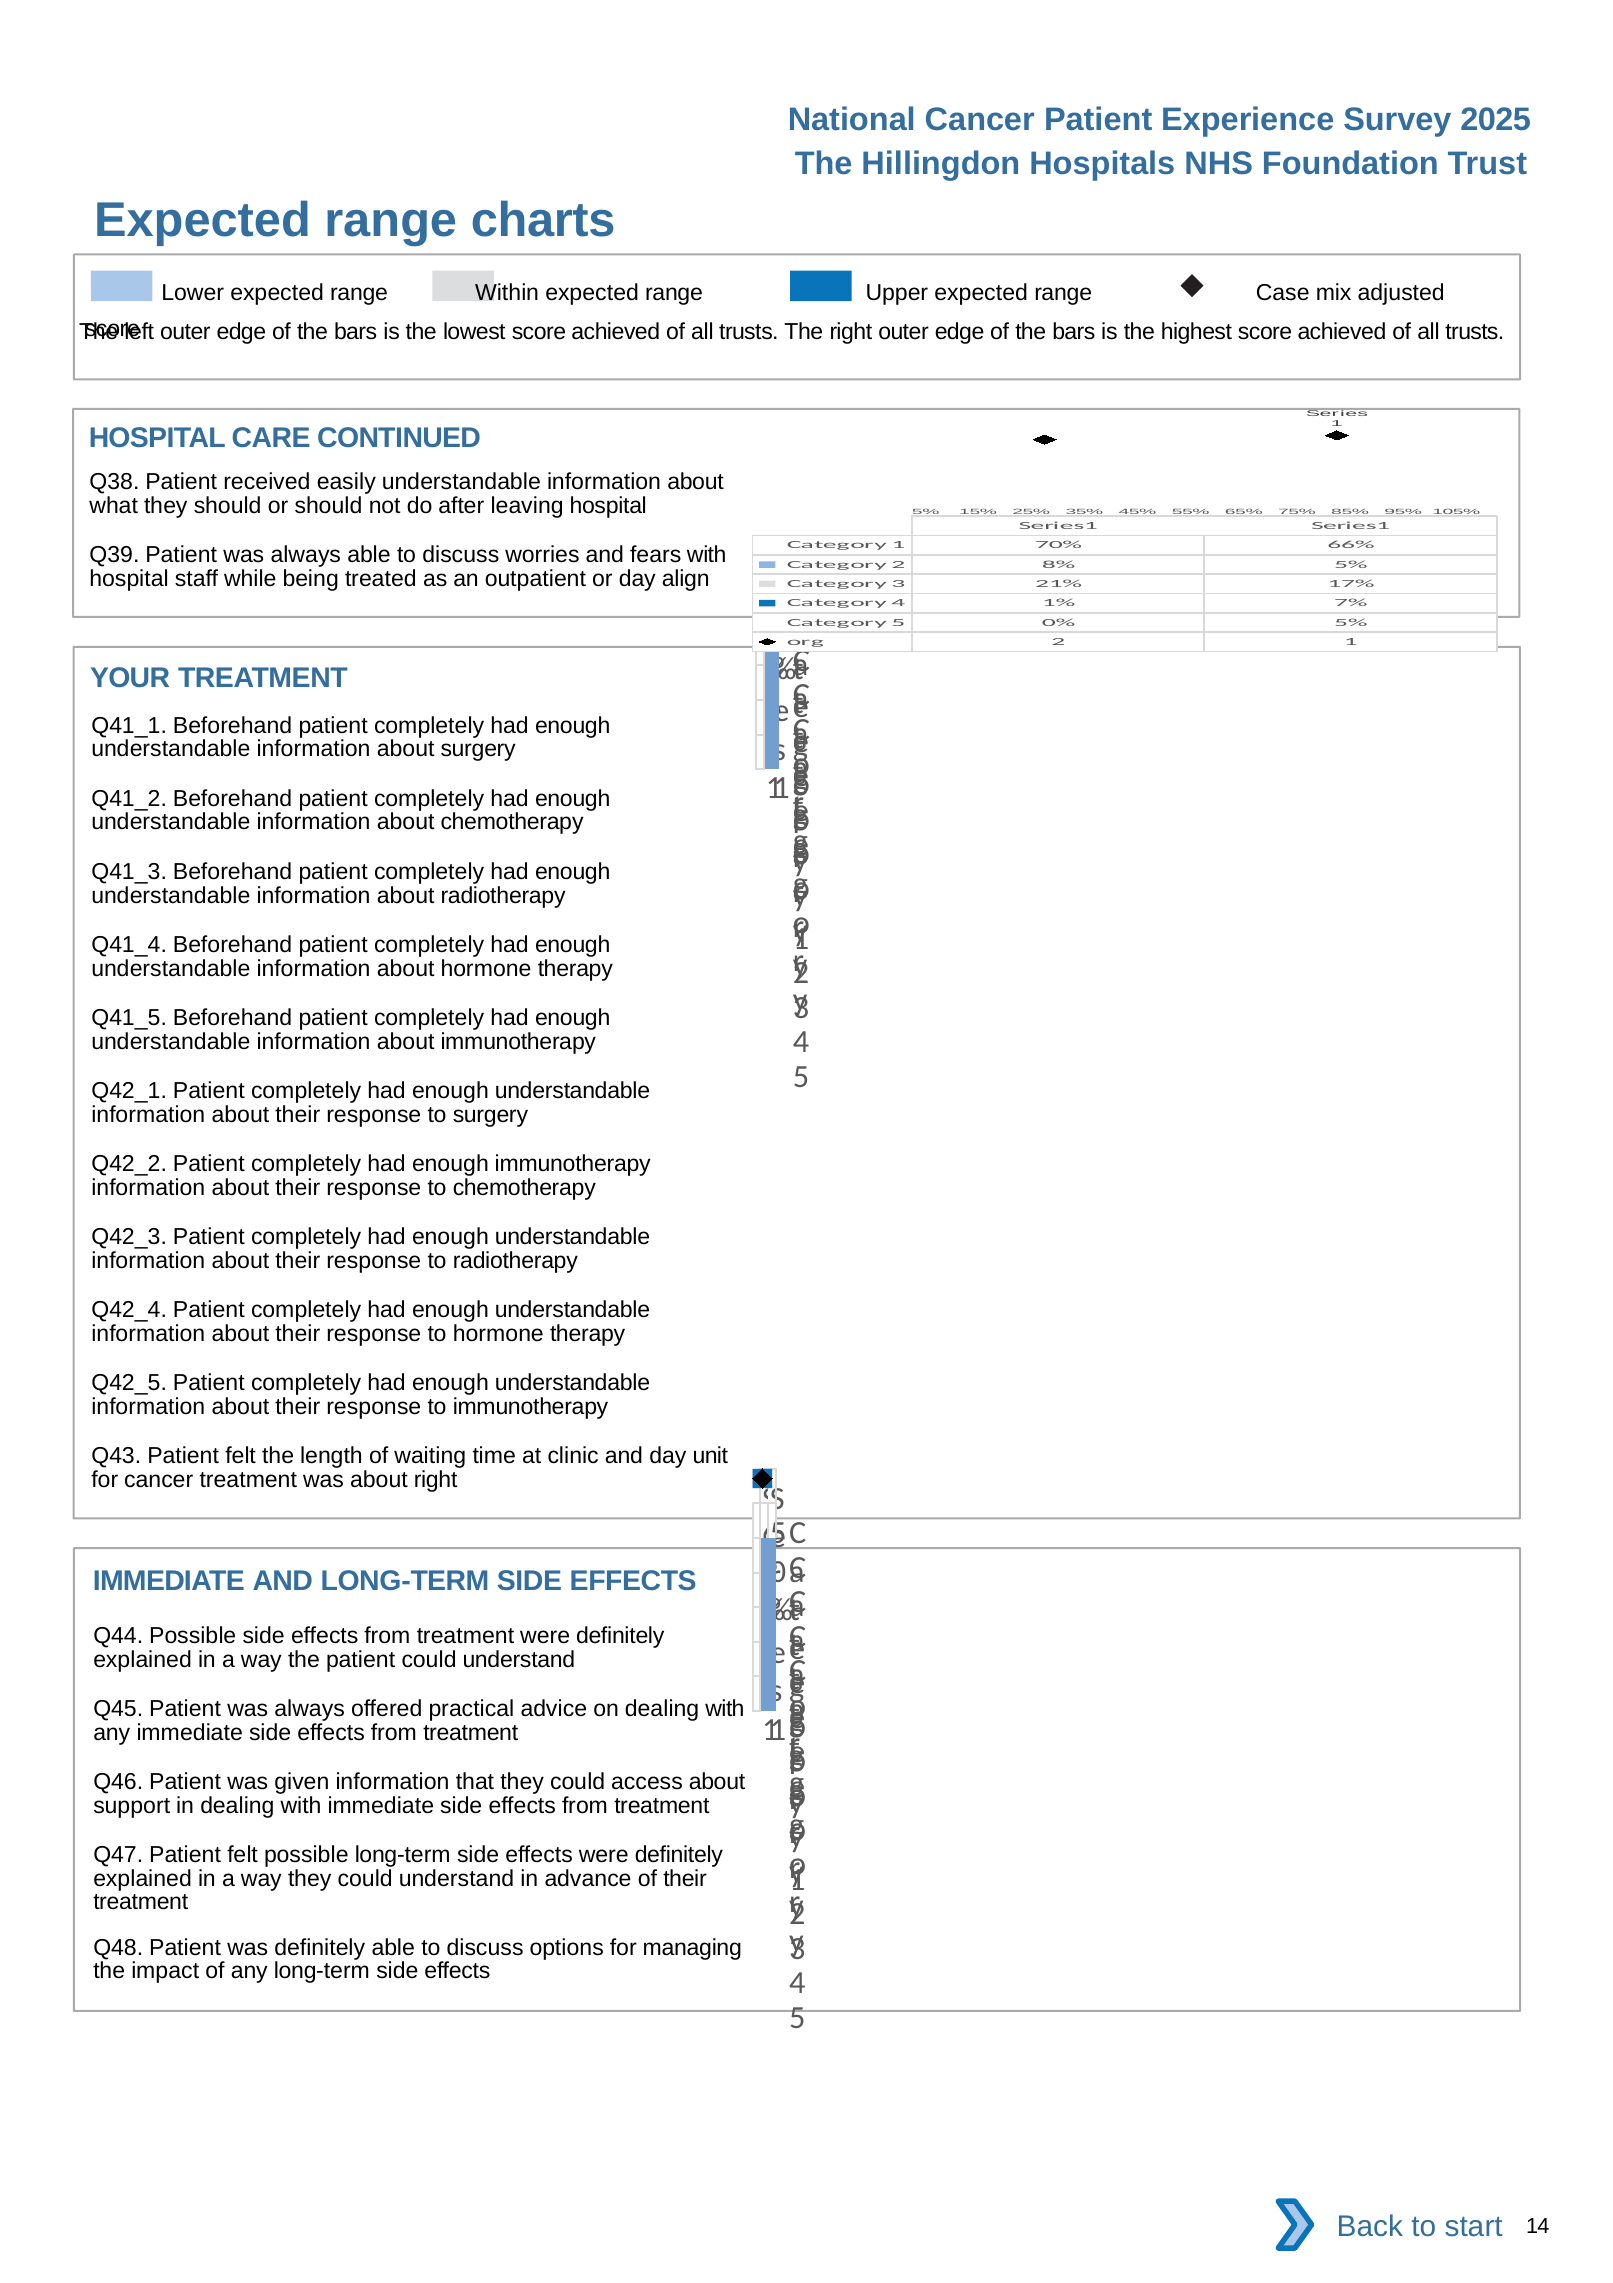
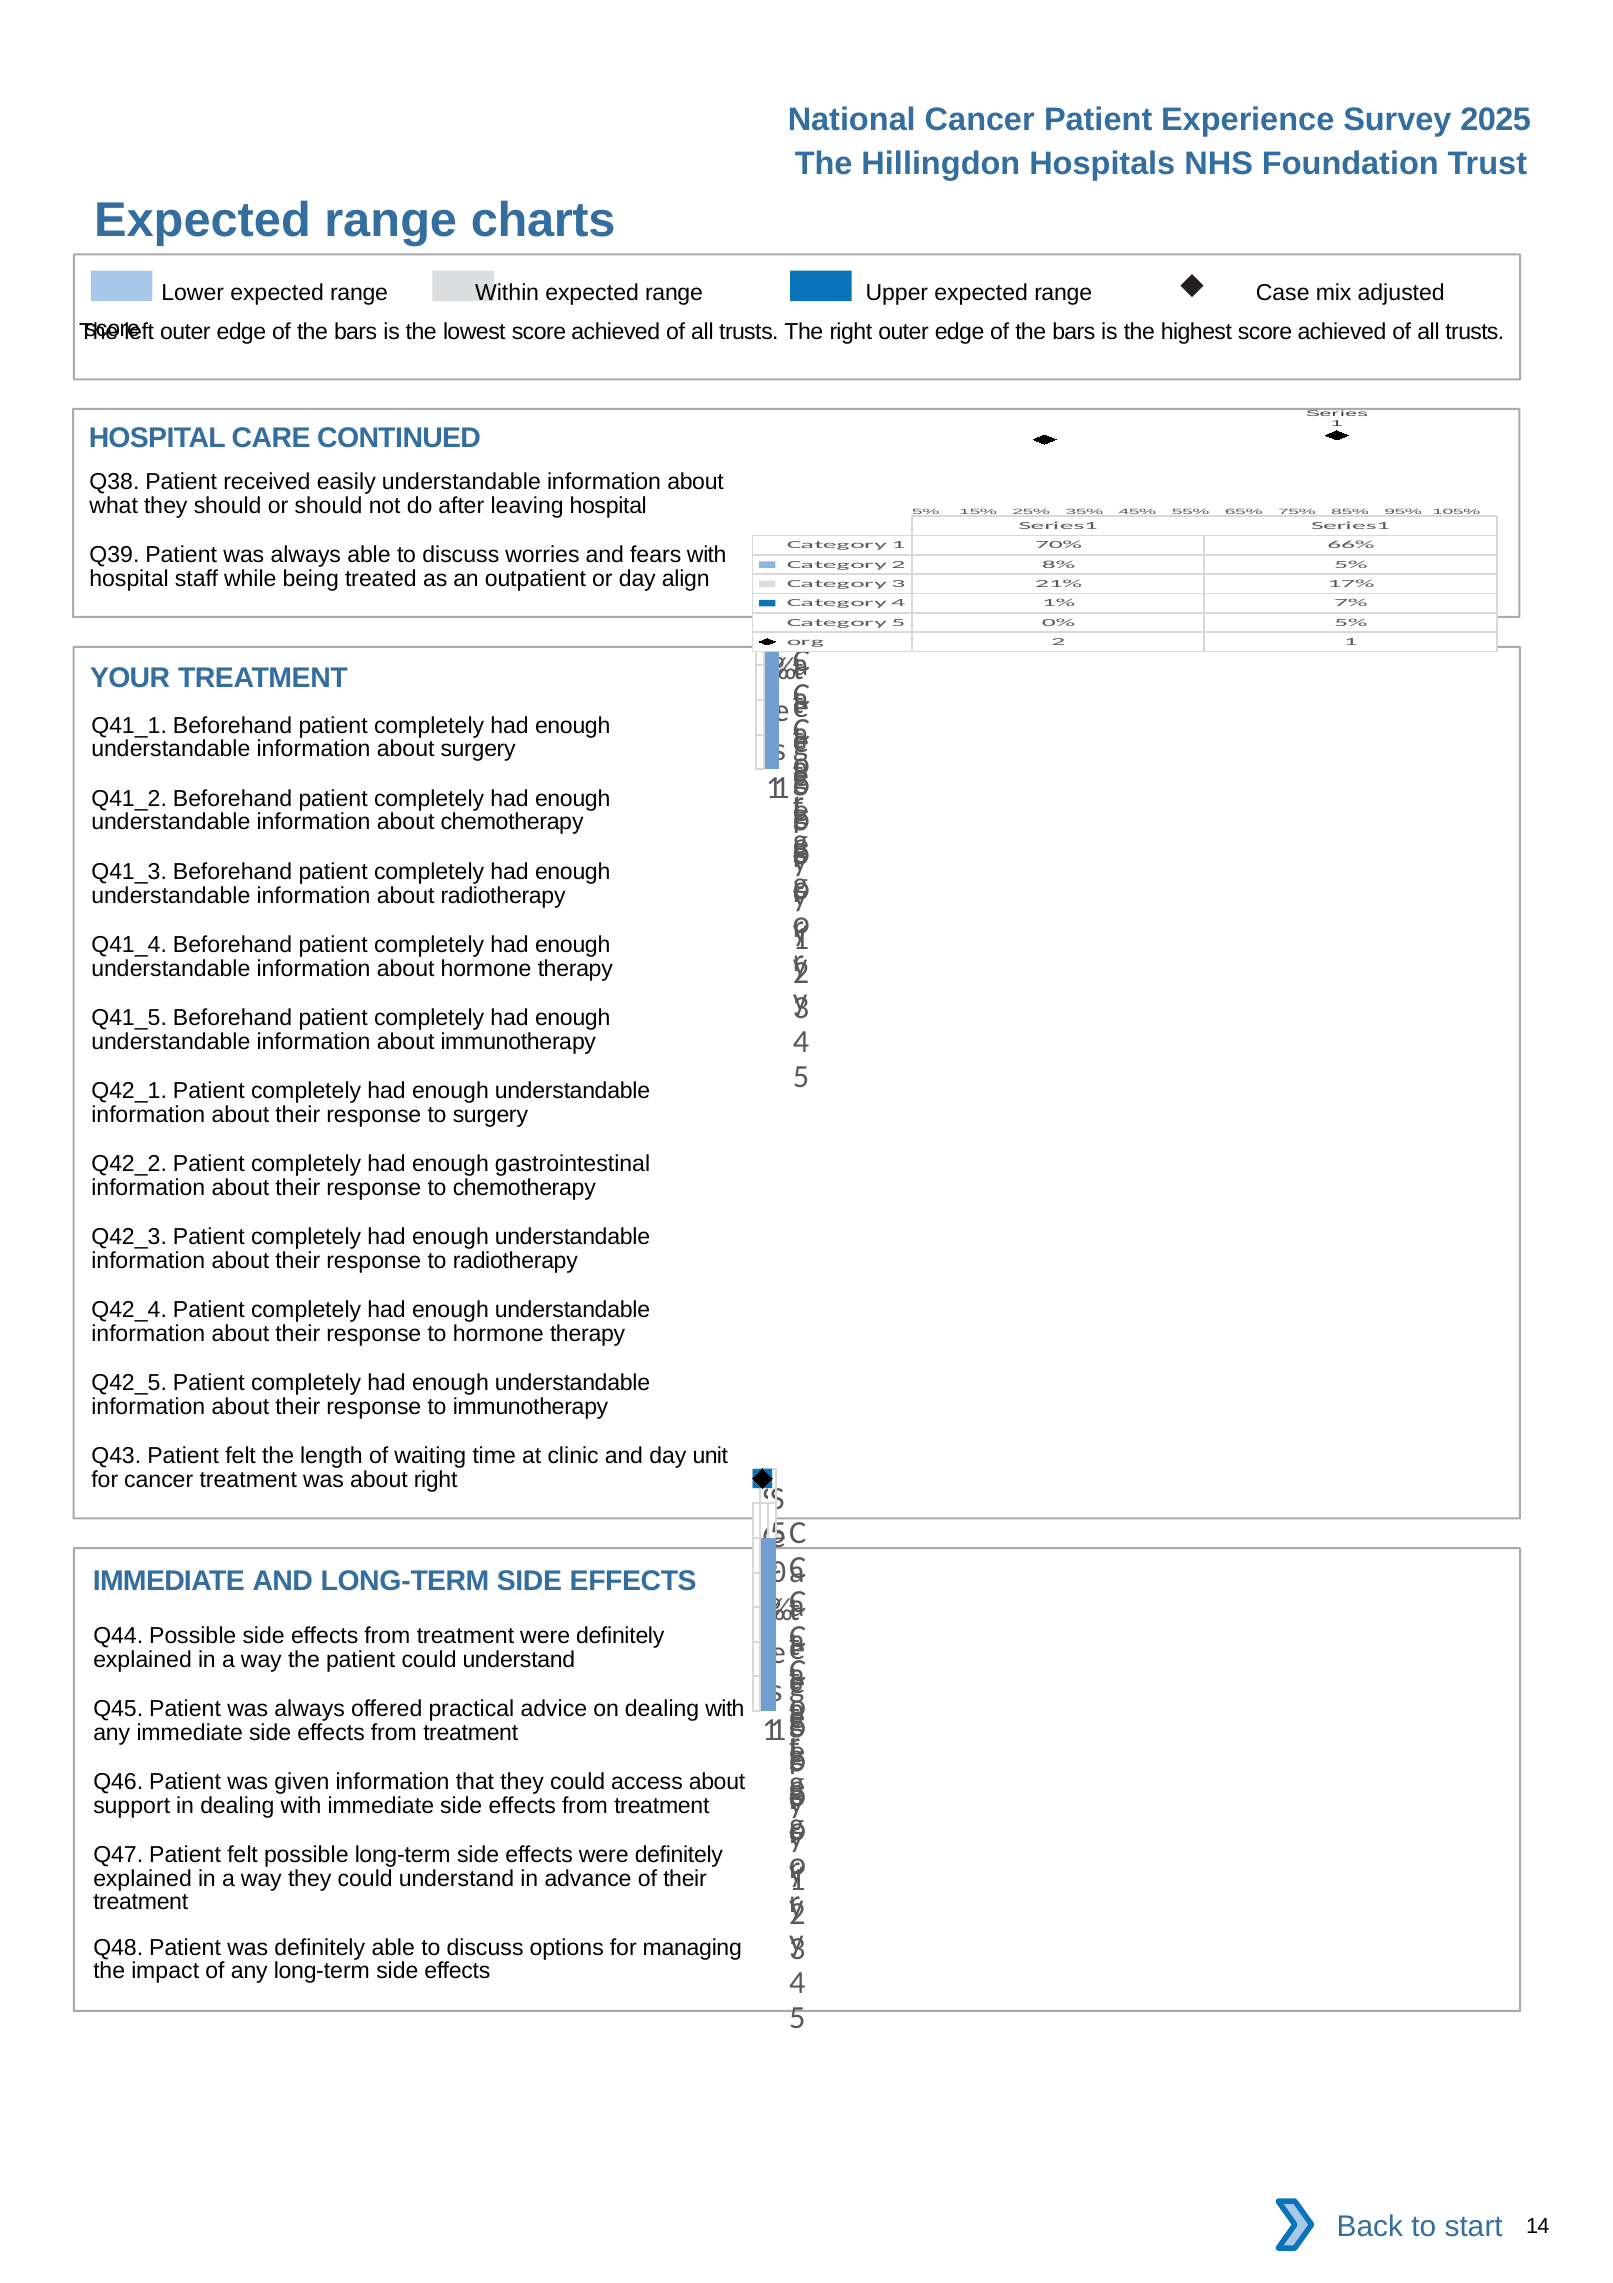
enough immunotherapy: immunotherapy -> gastrointestinal (573, 1164)
